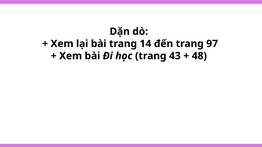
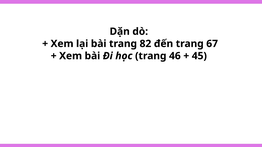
14: 14 -> 82 (145, 44)
97: 97 -> 67 (212, 44)
43: 43 -> 46 (175, 56)
48: 48 -> 45 (199, 56)
